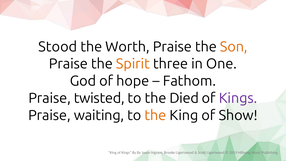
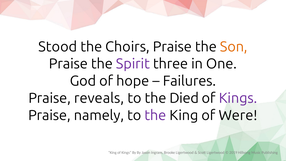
Worth: Worth -> Choirs (127, 47)
Spirit colour: orange -> purple (133, 64)
Fathom: Fathom -> Failures (189, 81)
twisted: twisted -> reveals (99, 98)
waiting: waiting -> namely (99, 115)
the colour: orange -> purple (155, 115)
Show: Show -> Were (238, 115)
